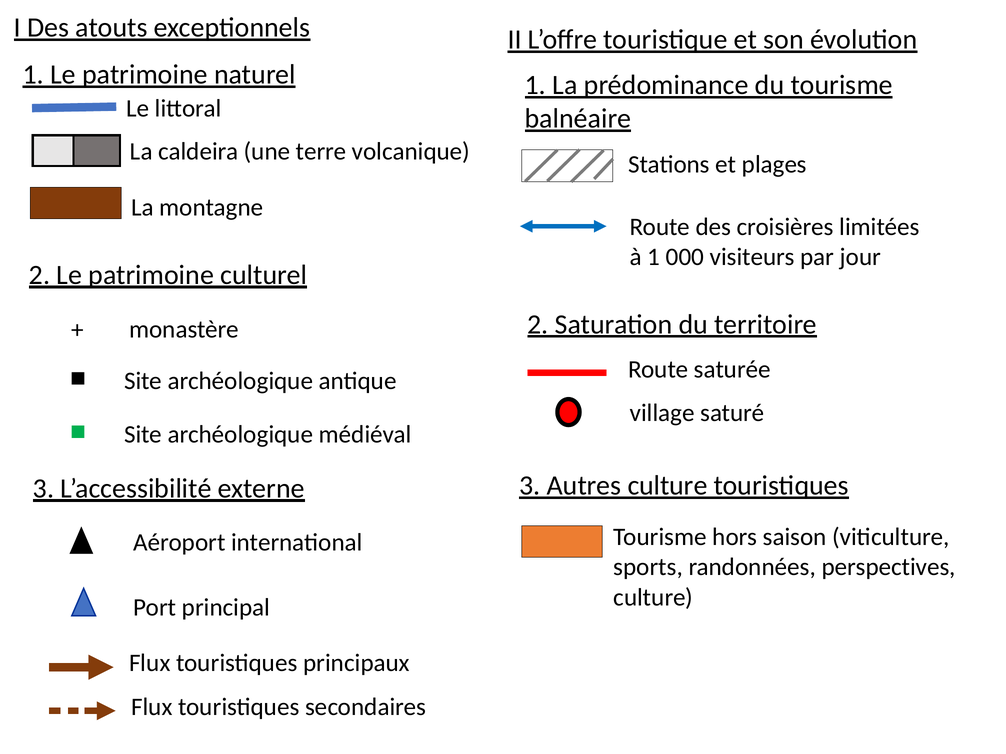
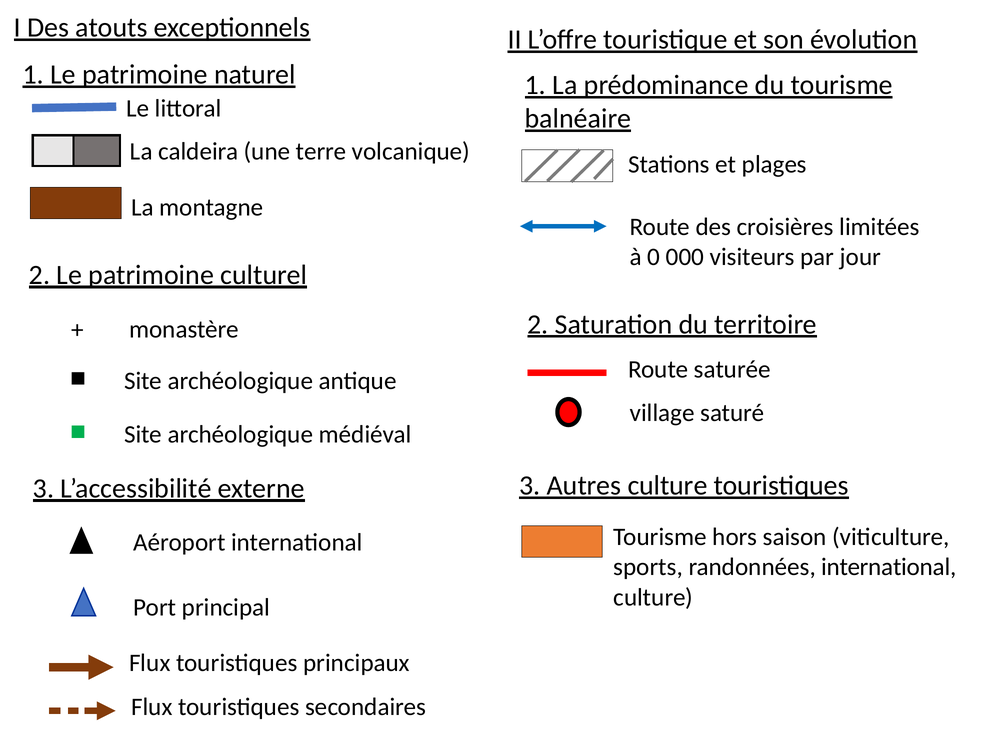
à 1: 1 -> 0 (654, 257)
randonnées perspectives: perspectives -> international (889, 567)
